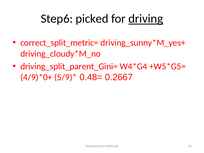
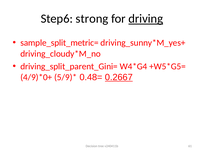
picked: picked -> strong (92, 19)
correct_split_metric=: correct_split_metric= -> sample_split_metric= (59, 43)
0.2667 underline: none -> present (119, 77)
